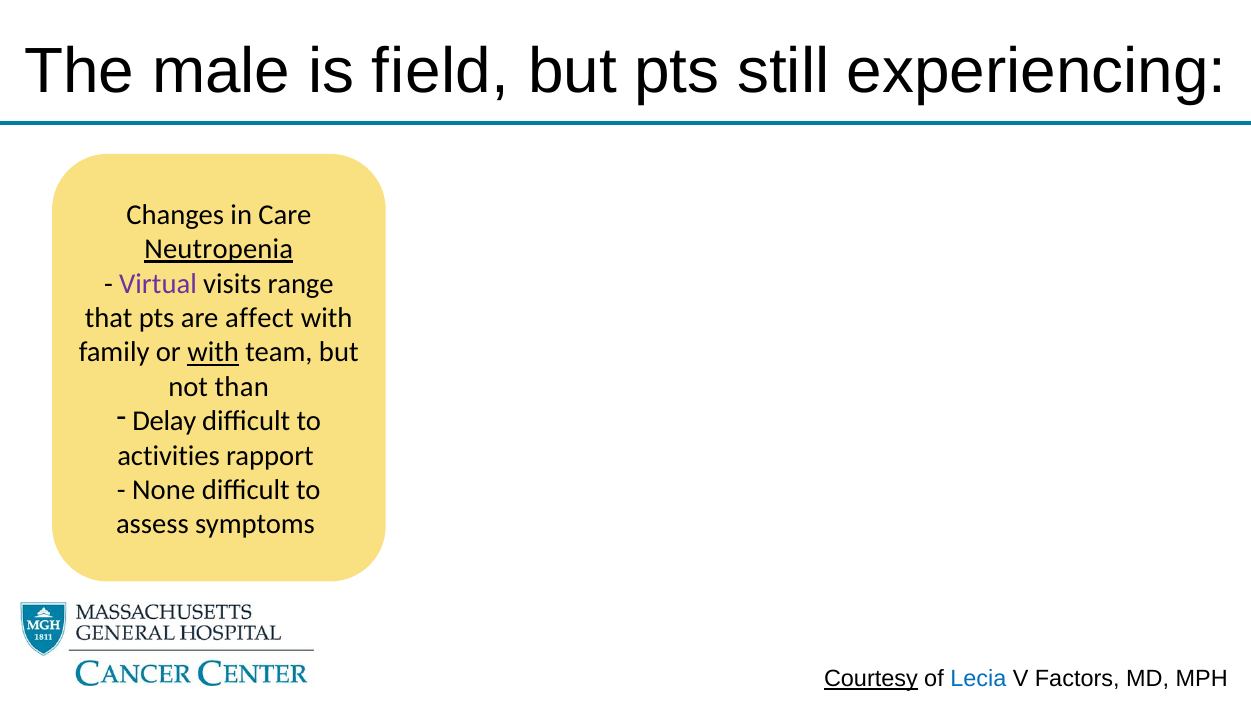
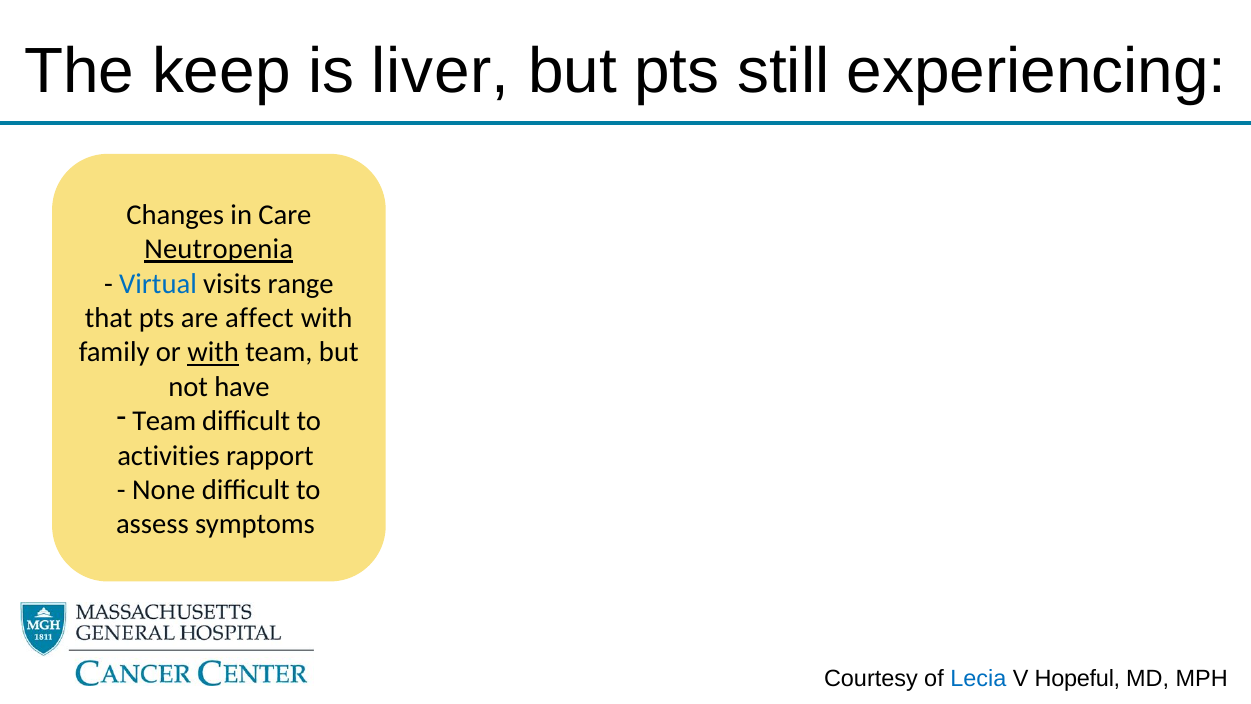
male: male -> keep (221, 71)
field: field -> liver (441, 71)
Virtual colour: purple -> blue (158, 284)
than: than -> have (242, 387)
Delay: Delay -> Team (164, 421)
Courtesy underline: present -> none (871, 679)
Factors: Factors -> Hopeful (1077, 679)
